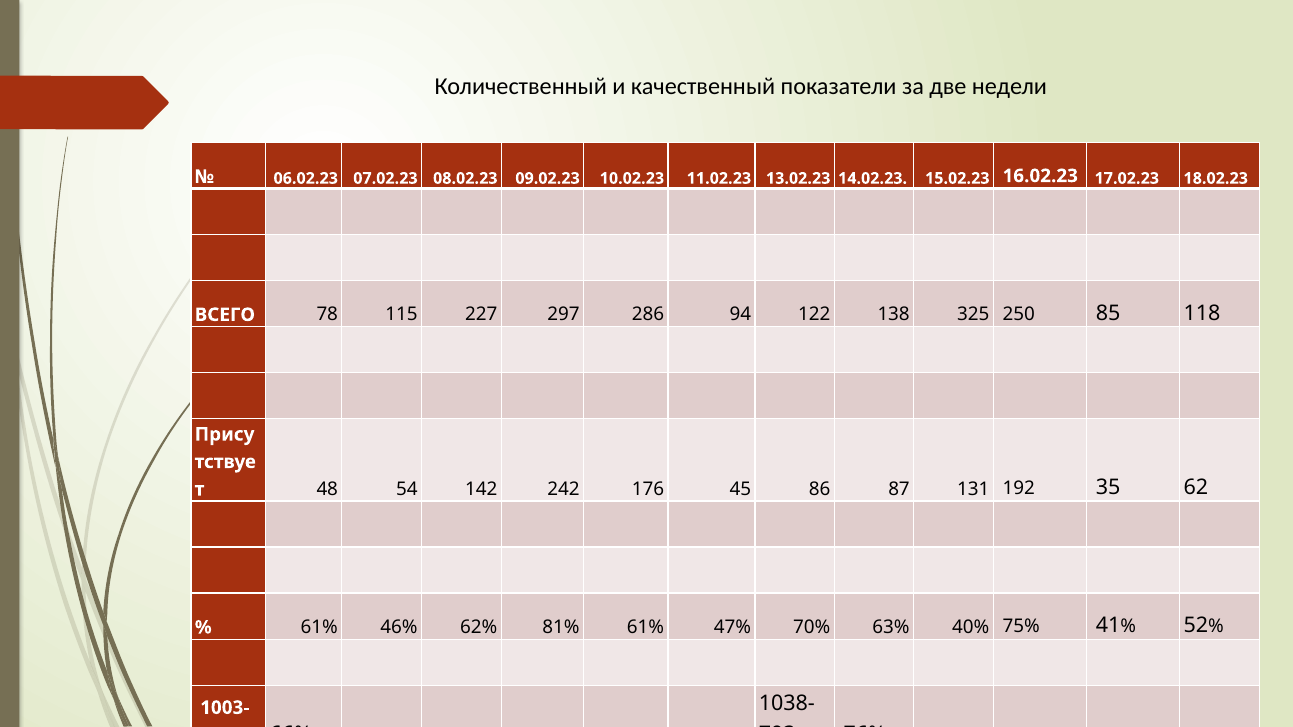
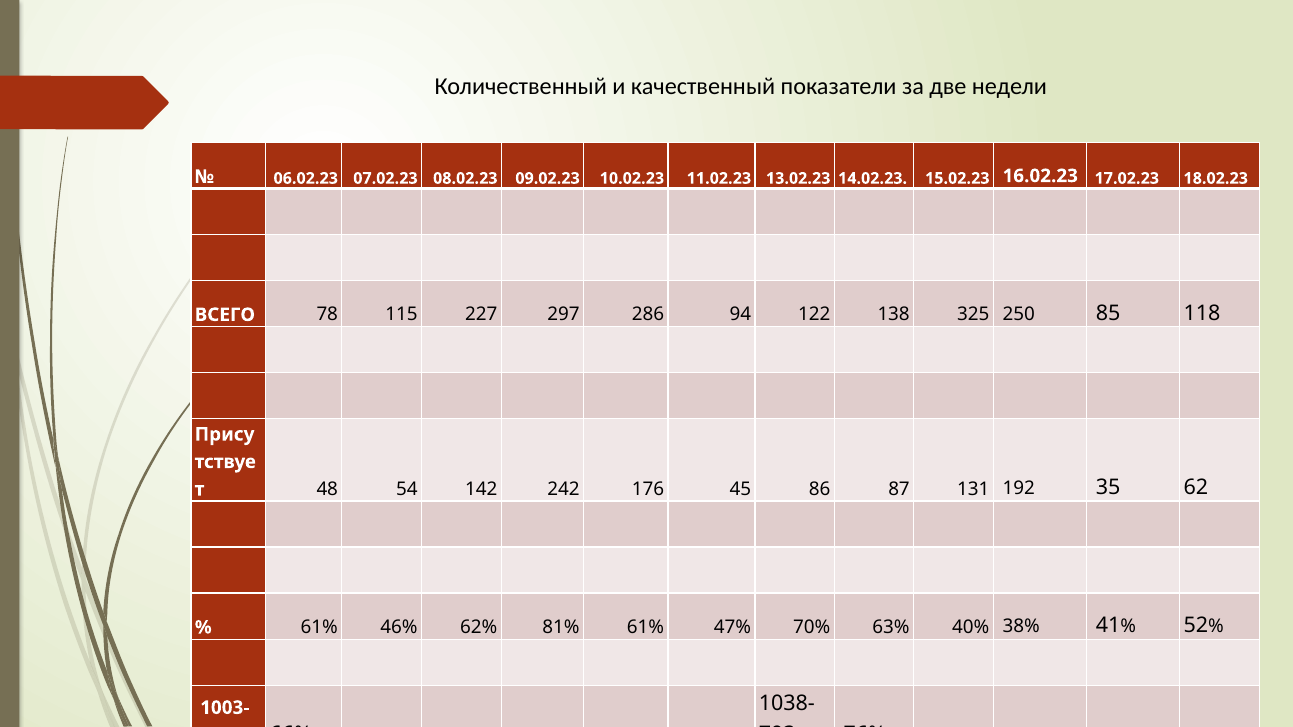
75%: 75% -> 38% (1021, 627)
